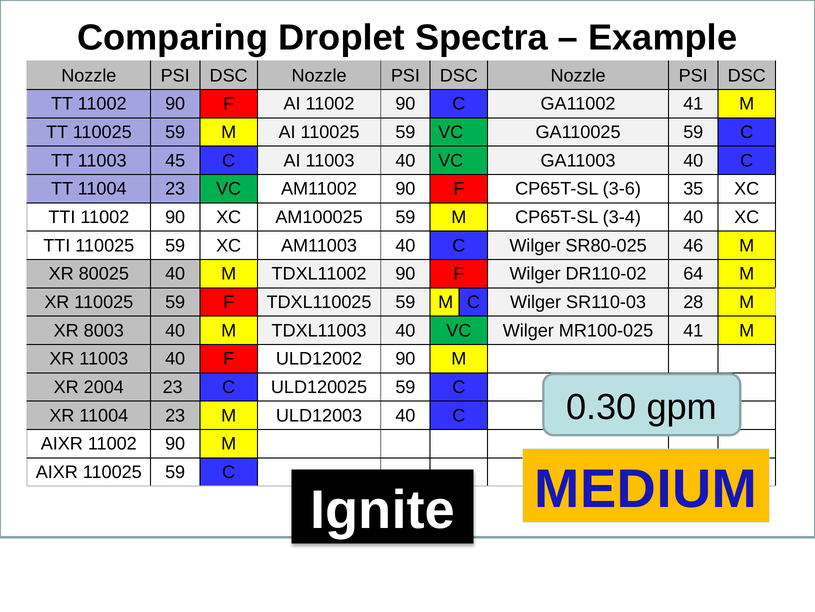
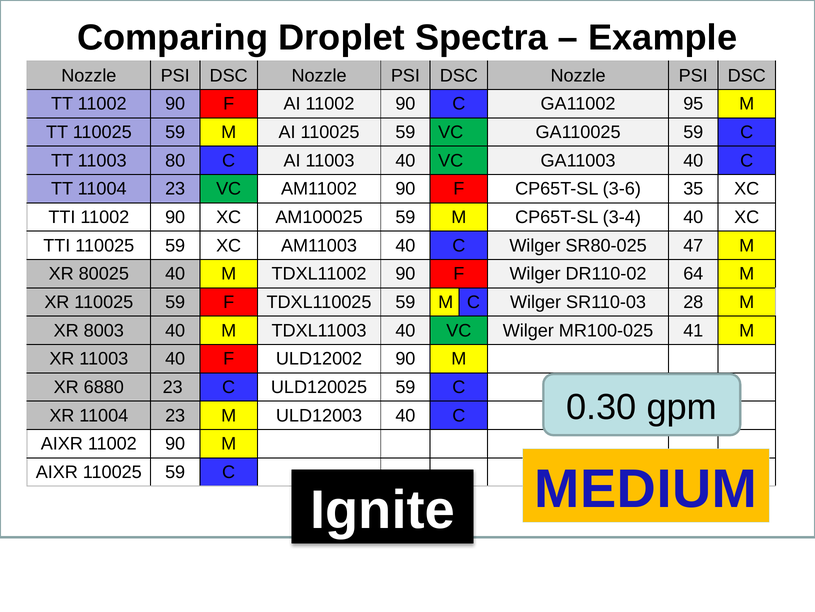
GA11002 41: 41 -> 95 (693, 104)
45: 45 -> 80 (175, 160)
46: 46 -> 47 (693, 245)
2004: 2004 -> 6880 (104, 387)
